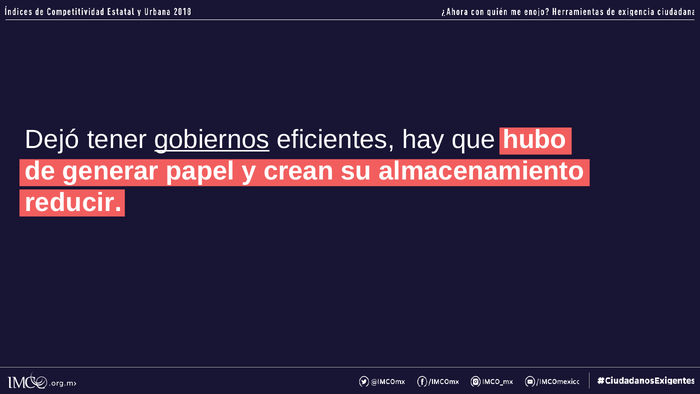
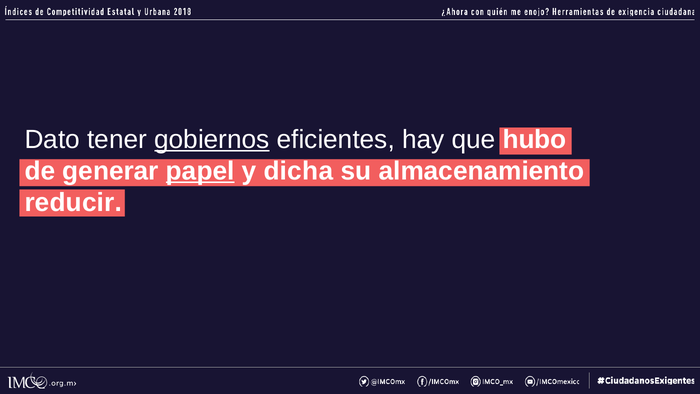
Dejó: Dejó -> Dato (52, 140)
papel underline: none -> present (200, 171)
crean: crean -> dicha (298, 171)
